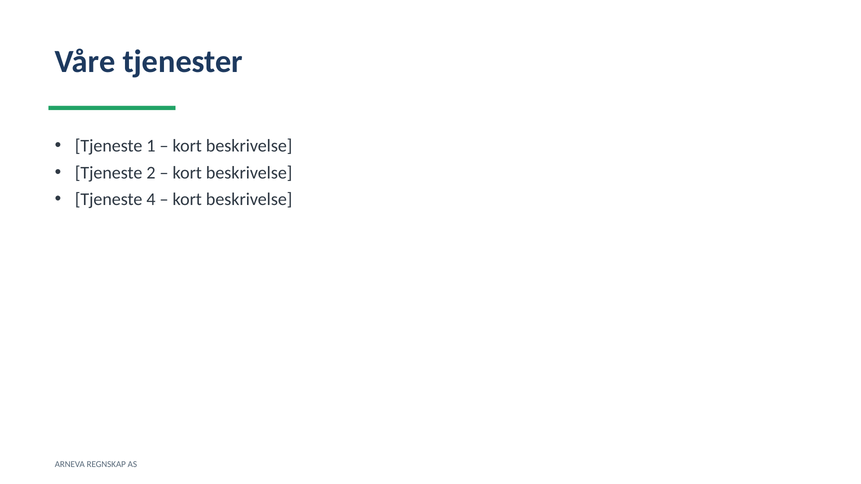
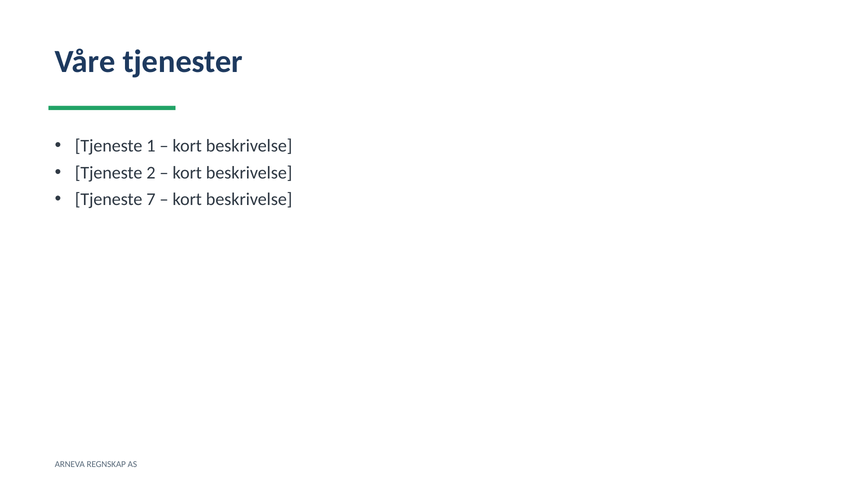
4: 4 -> 7 (151, 200)
